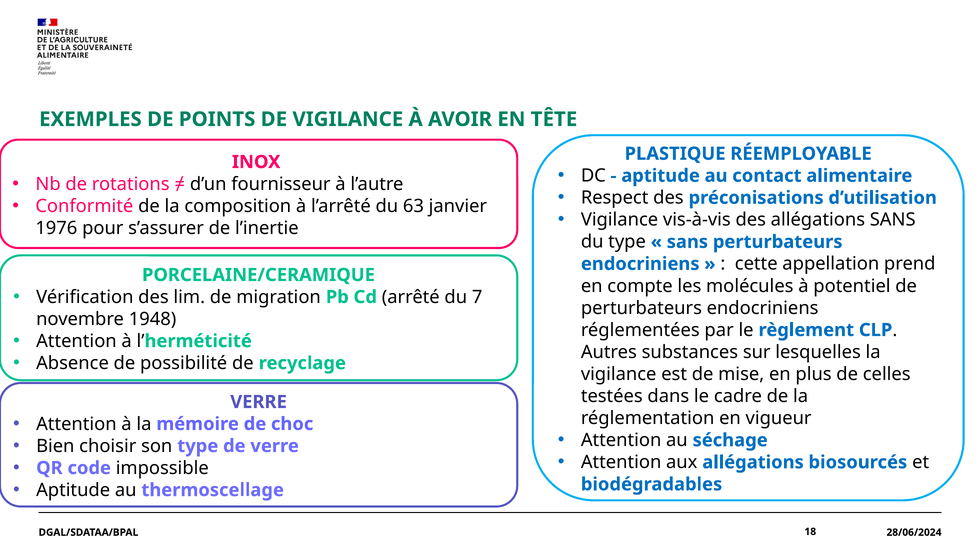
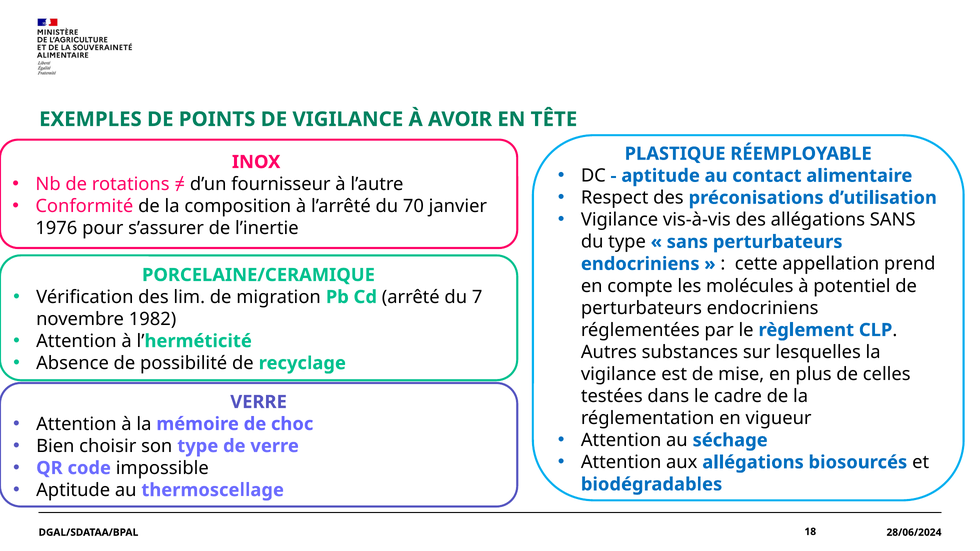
63: 63 -> 70 (413, 206)
1948: 1948 -> 1982 (153, 319)
